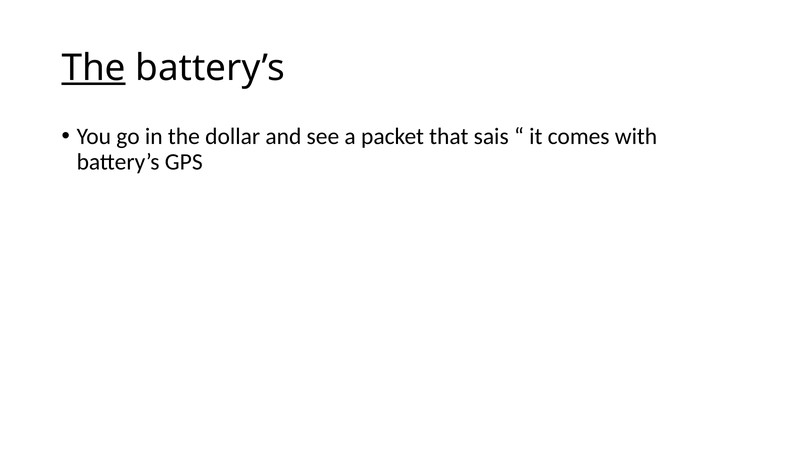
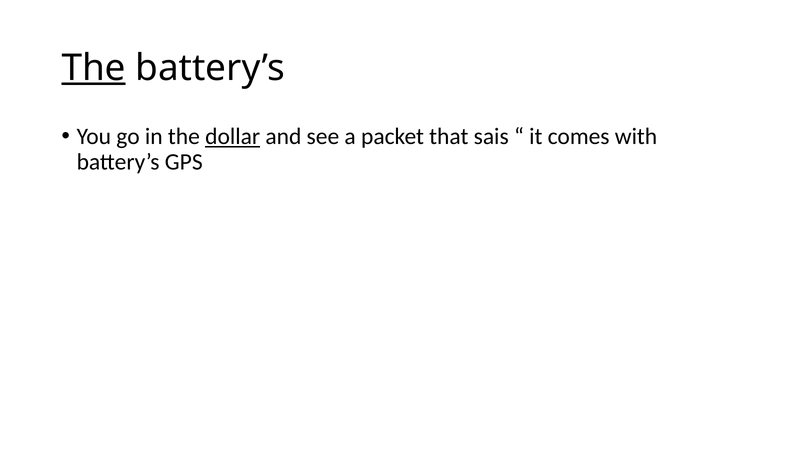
dollar underline: none -> present (233, 136)
